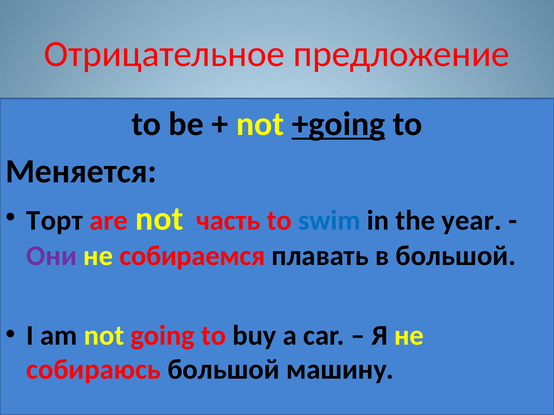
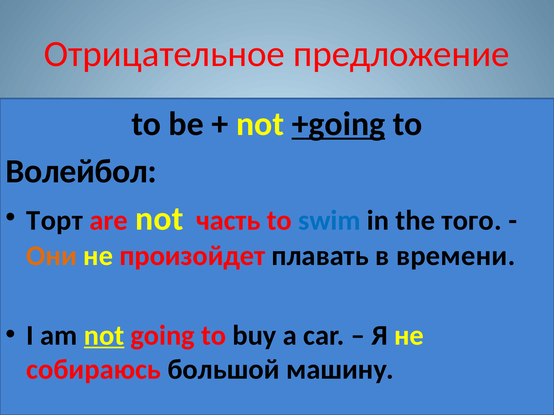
Меняется: Меняется -> Волейбол (81, 172)
year: year -> того (472, 221)
Они colour: purple -> orange (52, 256)
собираемся: собираемся -> произойдет (192, 256)
в большой: большой -> времени (456, 256)
not underline: none -> present (104, 336)
